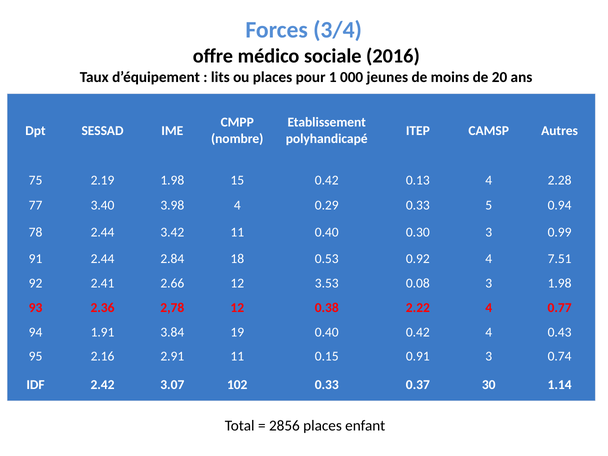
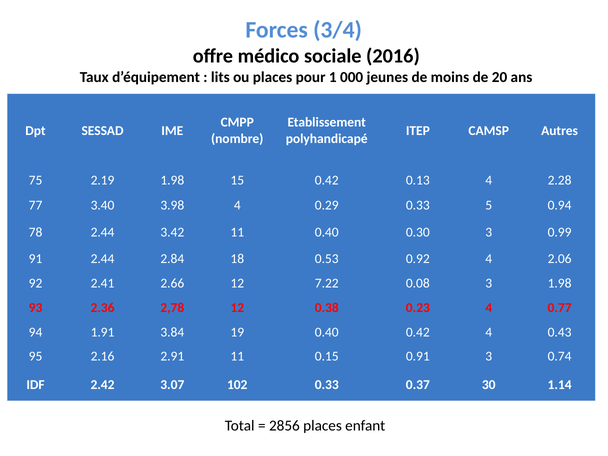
7.51: 7.51 -> 2.06 (560, 259)
3.53: 3.53 -> 7.22 (327, 283)
2.22: 2.22 -> 0.23 (418, 308)
